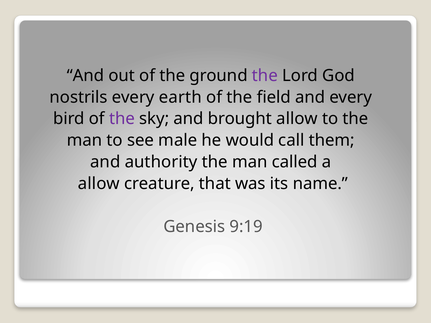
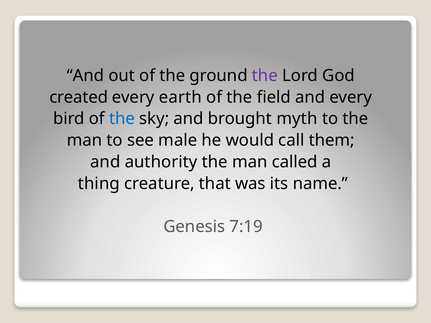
nostrils: nostrils -> created (79, 97)
the colour: purple -> blue (122, 119)
brought allow: allow -> myth (297, 119)
allow: allow -> thing (99, 184)
9:19: 9:19 -> 7:19 (246, 227)
